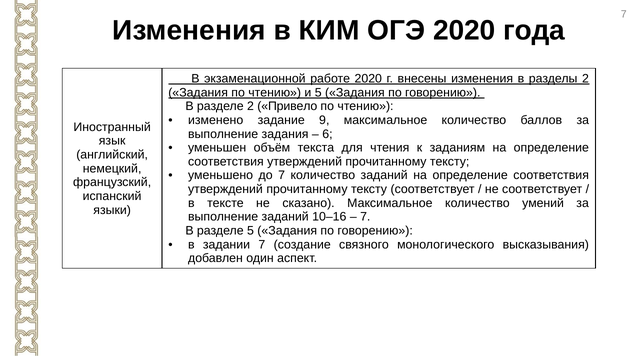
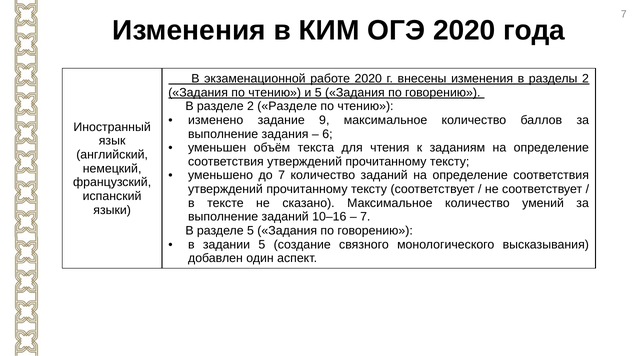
2 Привело: Привело -> Разделе (287, 106)
задании 7: 7 -> 5 (262, 245)
